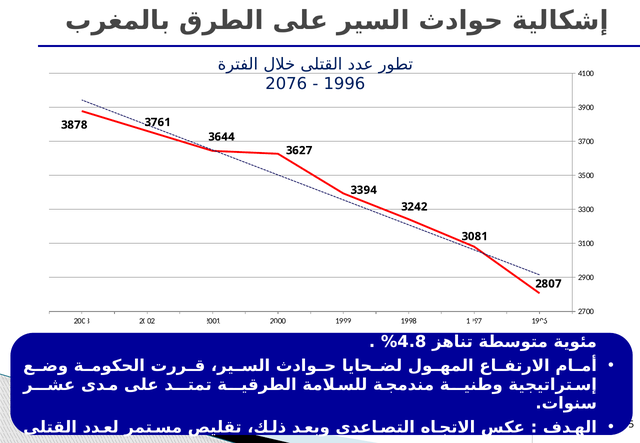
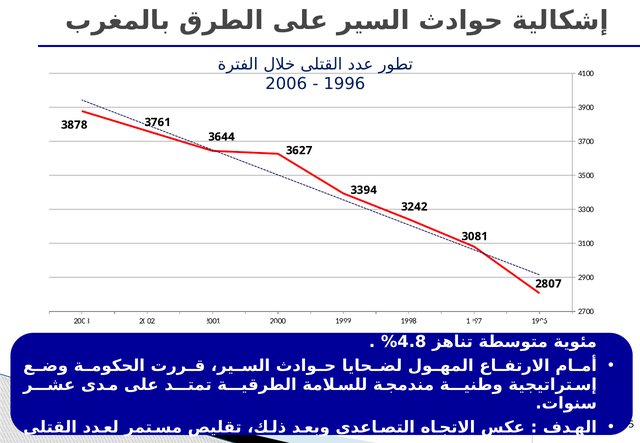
2076: 2076 -> 2006 (286, 84)
